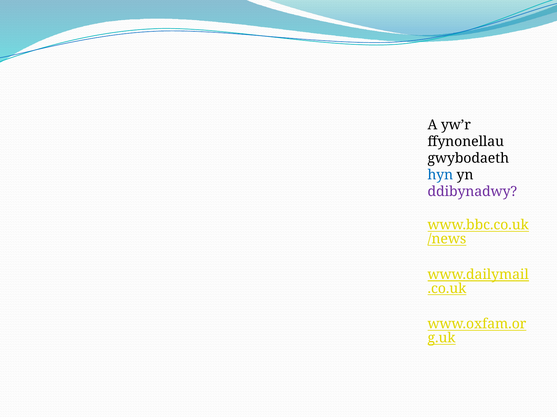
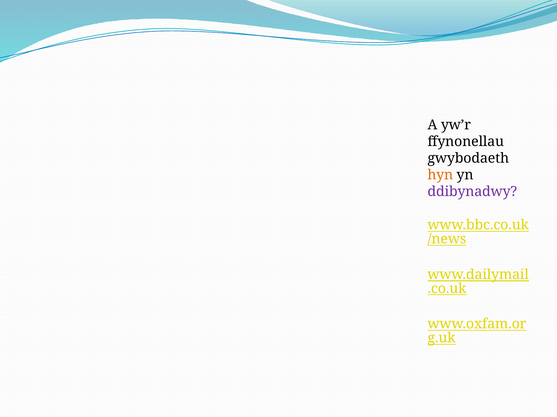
hyn colour: blue -> orange (440, 175)
